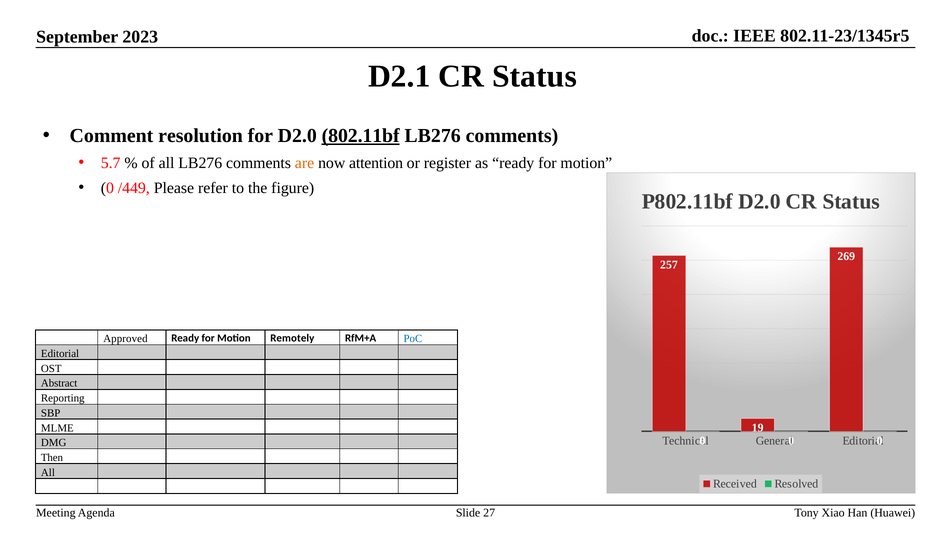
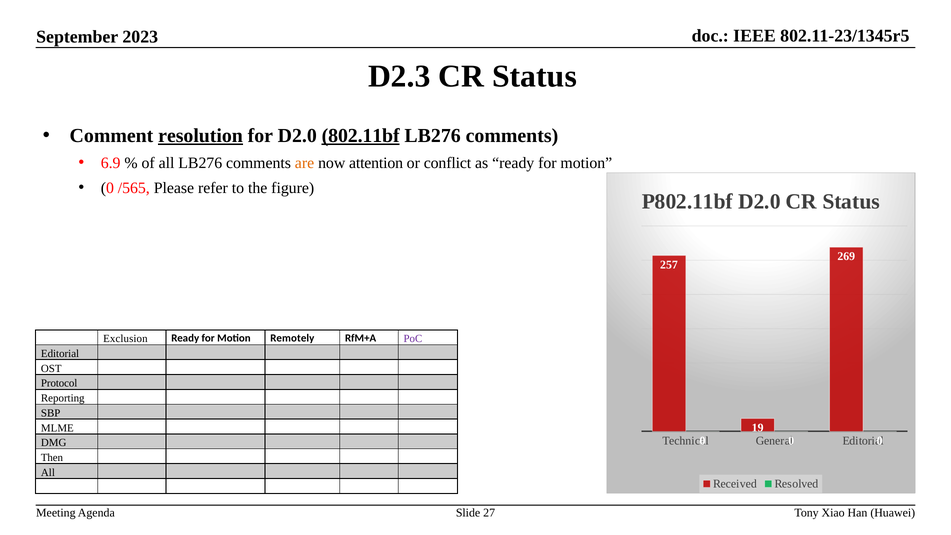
D2.1: D2.1 -> D2.3 (399, 77)
resolution underline: none -> present (201, 136)
5.7: 5.7 -> 6.9 (111, 163)
register: register -> conflict (447, 163)
/449: /449 -> /565 (134, 188)
Approved: Approved -> Exclusion (125, 339)
PoC colour: blue -> purple (413, 339)
Abstract: Abstract -> Protocol (59, 383)
